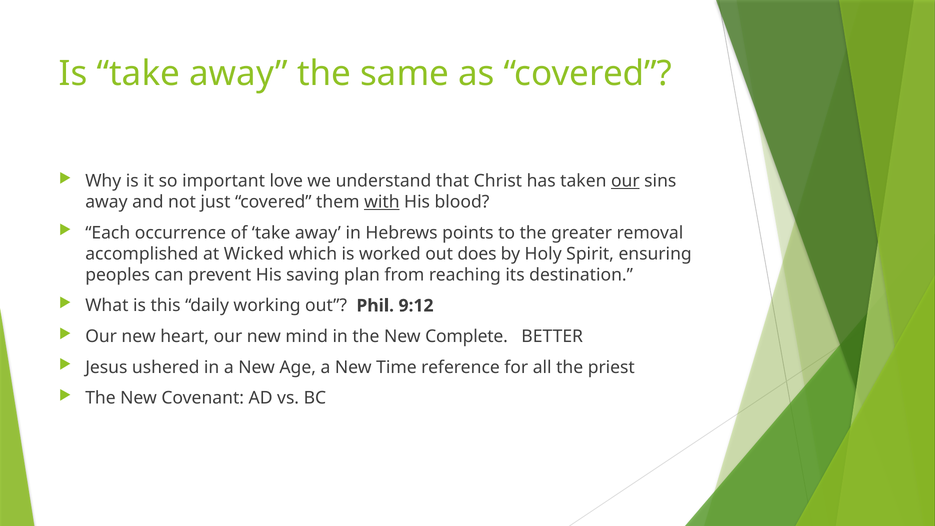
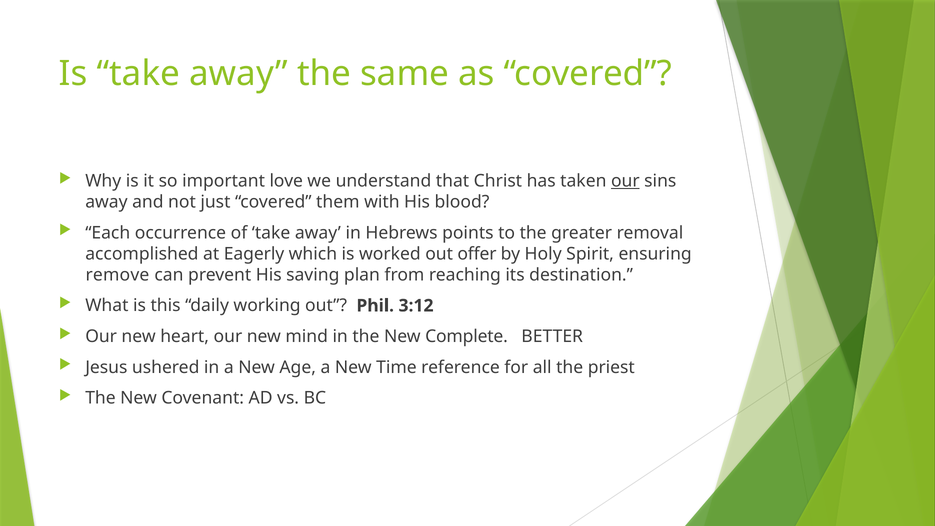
with underline: present -> none (382, 202)
Wicked: Wicked -> Eagerly (254, 254)
does: does -> offer (477, 254)
peoples: peoples -> remove (117, 275)
9:12: 9:12 -> 3:12 (416, 306)
